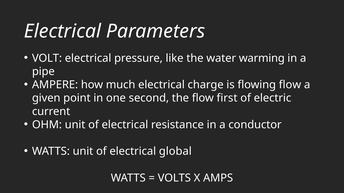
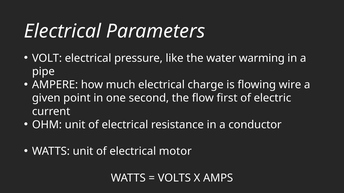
flowing flow: flow -> wire (290, 85)
global: global -> motor (175, 152)
